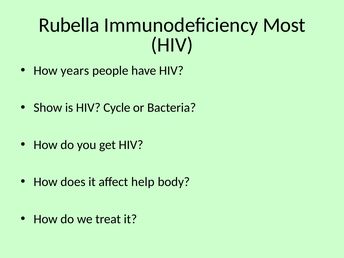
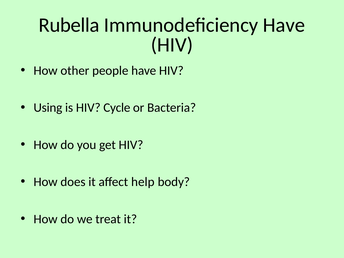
Immunodeficiency Most: Most -> Have (284, 25)
years: years -> other (75, 71)
Show: Show -> Using (48, 108)
